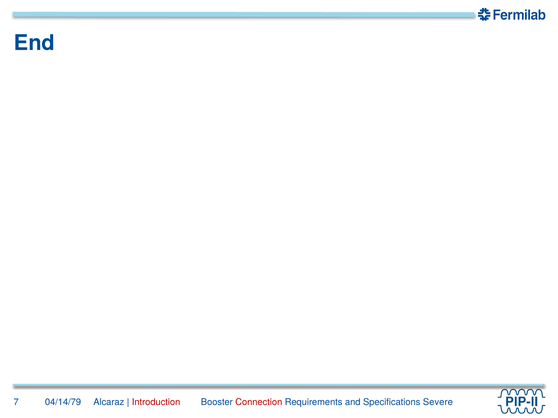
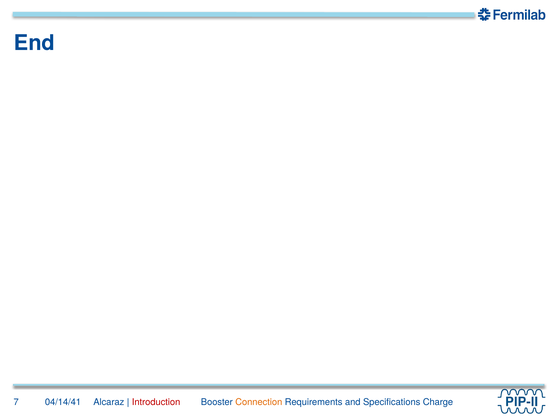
04/14/79: 04/14/79 -> 04/14/41 (63, 403)
Connection colour: red -> orange (259, 403)
Severe: Severe -> Charge (438, 403)
